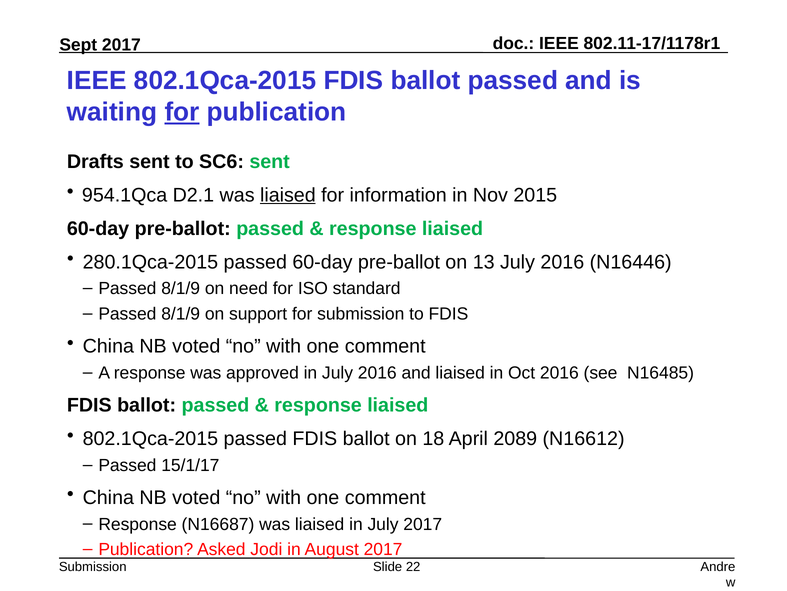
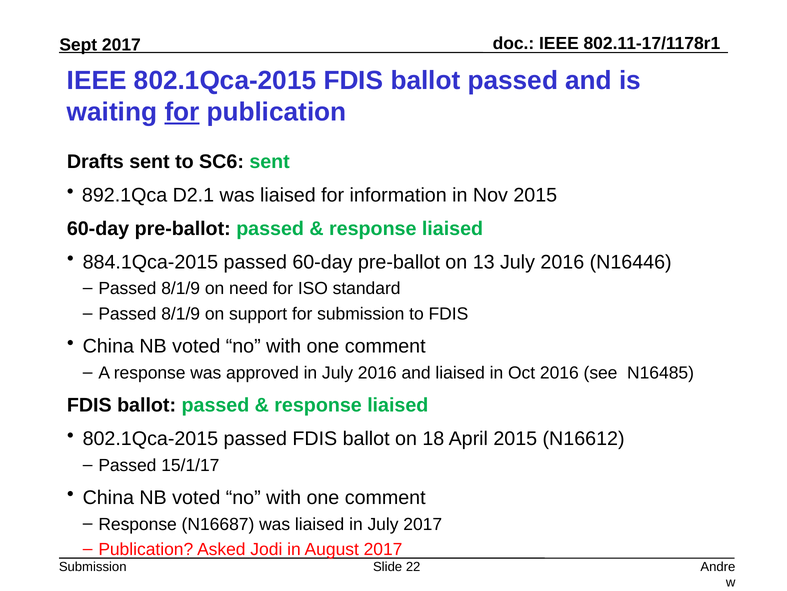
954.1Qca: 954.1Qca -> 892.1Qca (125, 195)
liaised underline: present -> none (288, 195)
280.1Qca-2015: 280.1Qca-2015 -> 884.1Qca-2015 (150, 262)
April 2089: 2089 -> 2015 (515, 438)
